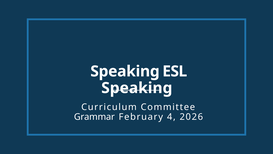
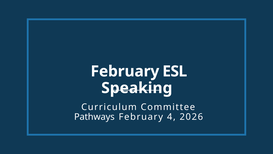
Speaking: Speaking -> February (125, 71)
Grammar: Grammar -> Pathways (94, 117)
